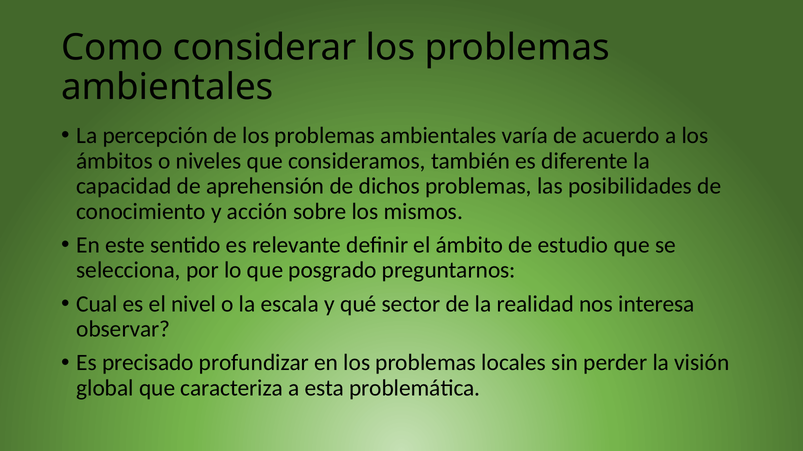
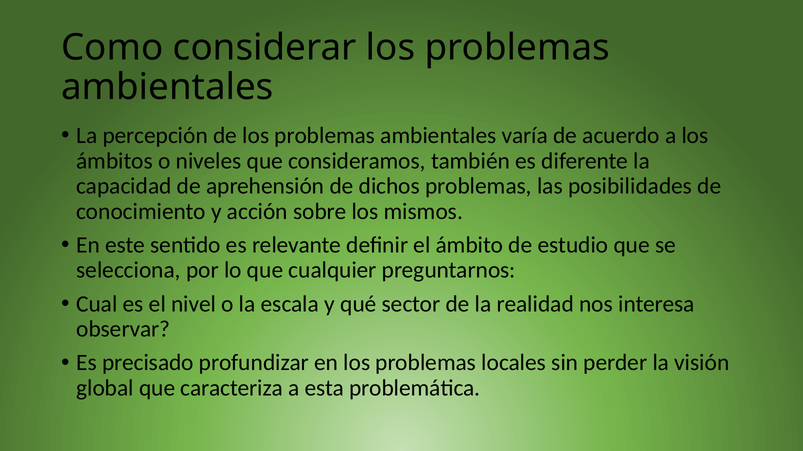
posgrado: posgrado -> cualquier (333, 271)
